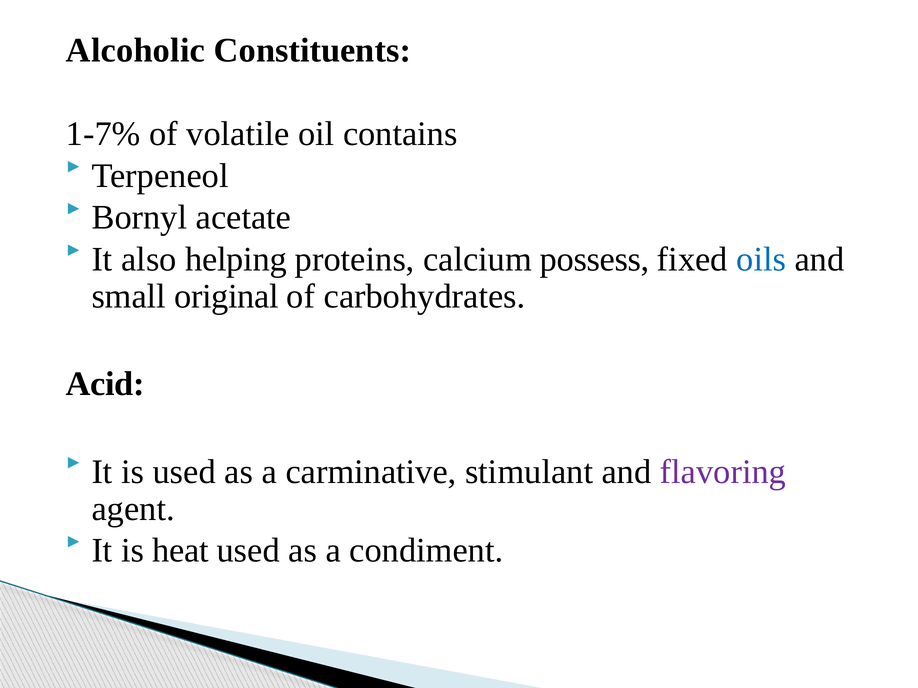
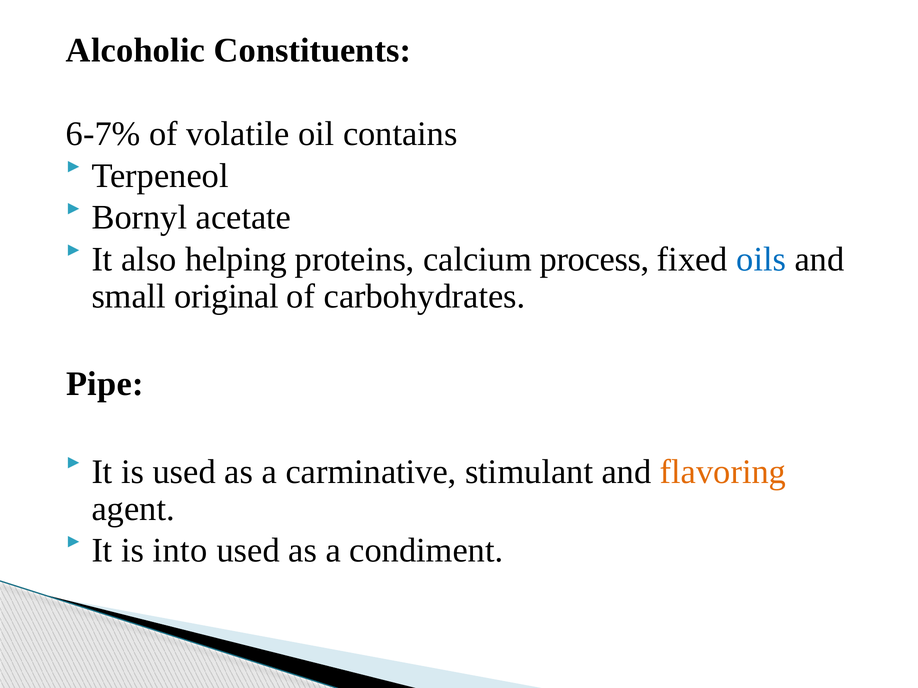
1-7%: 1-7% -> 6-7% (103, 134)
possess: possess -> process (595, 259)
Acid: Acid -> Pipe (105, 384)
flavoring colour: purple -> orange (723, 472)
heat: heat -> into (180, 551)
